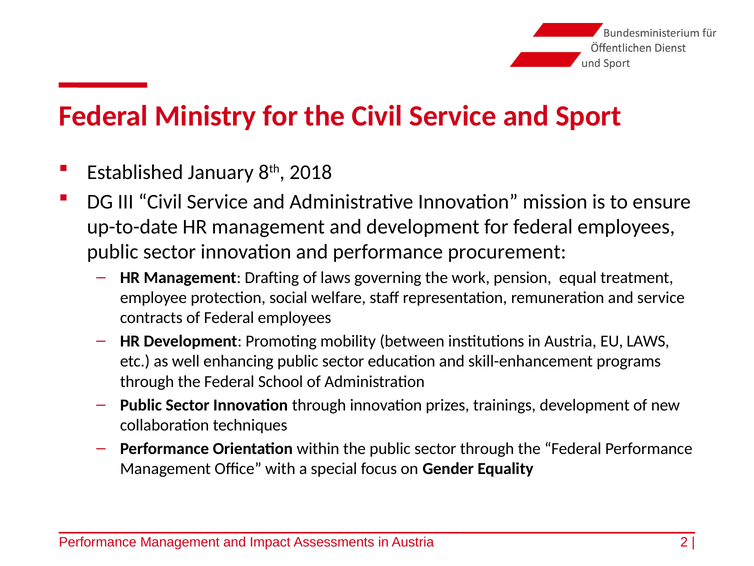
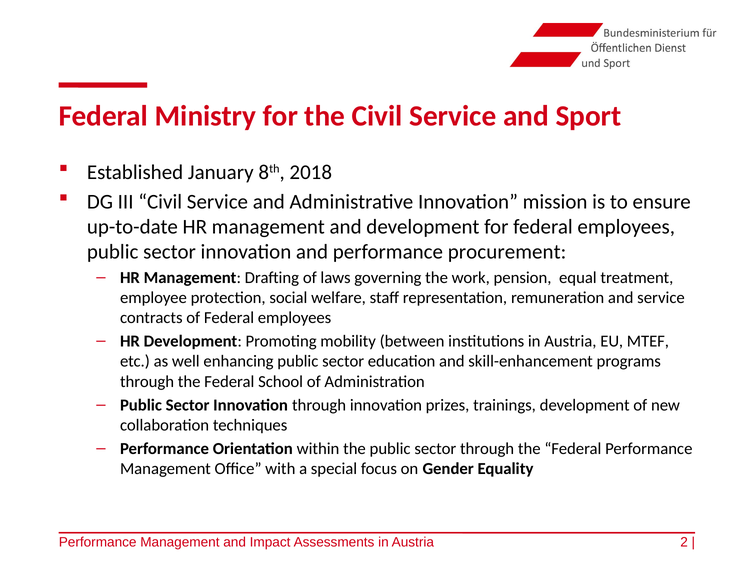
EU LAWS: LAWS -> MTEF (648, 341)
